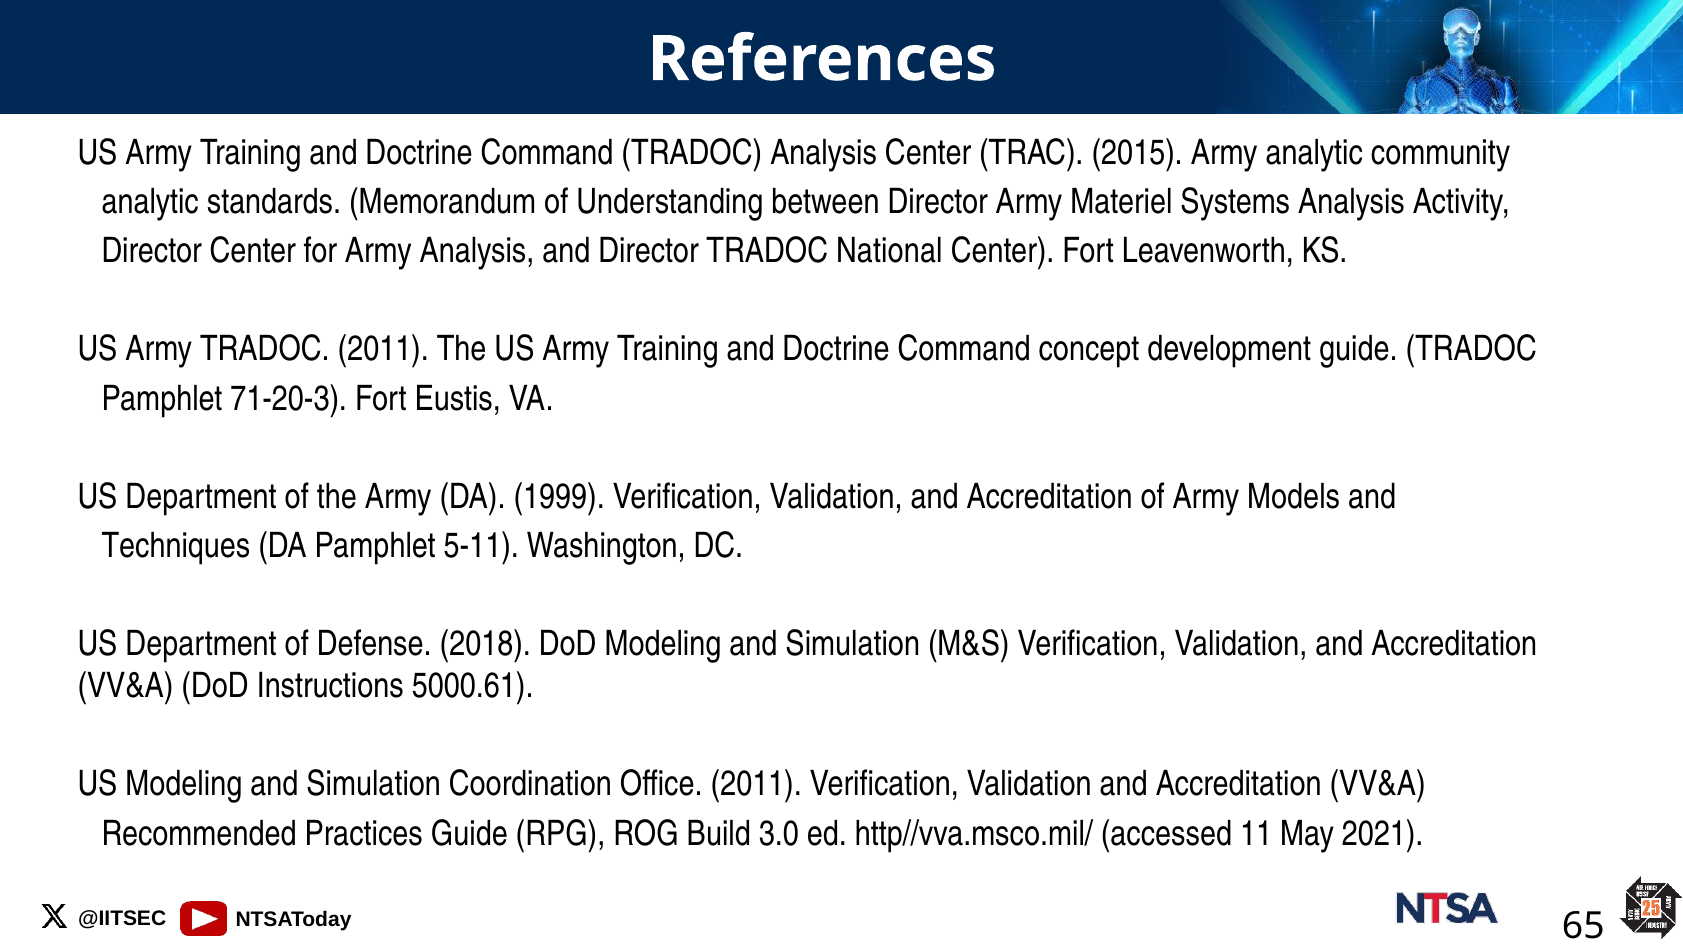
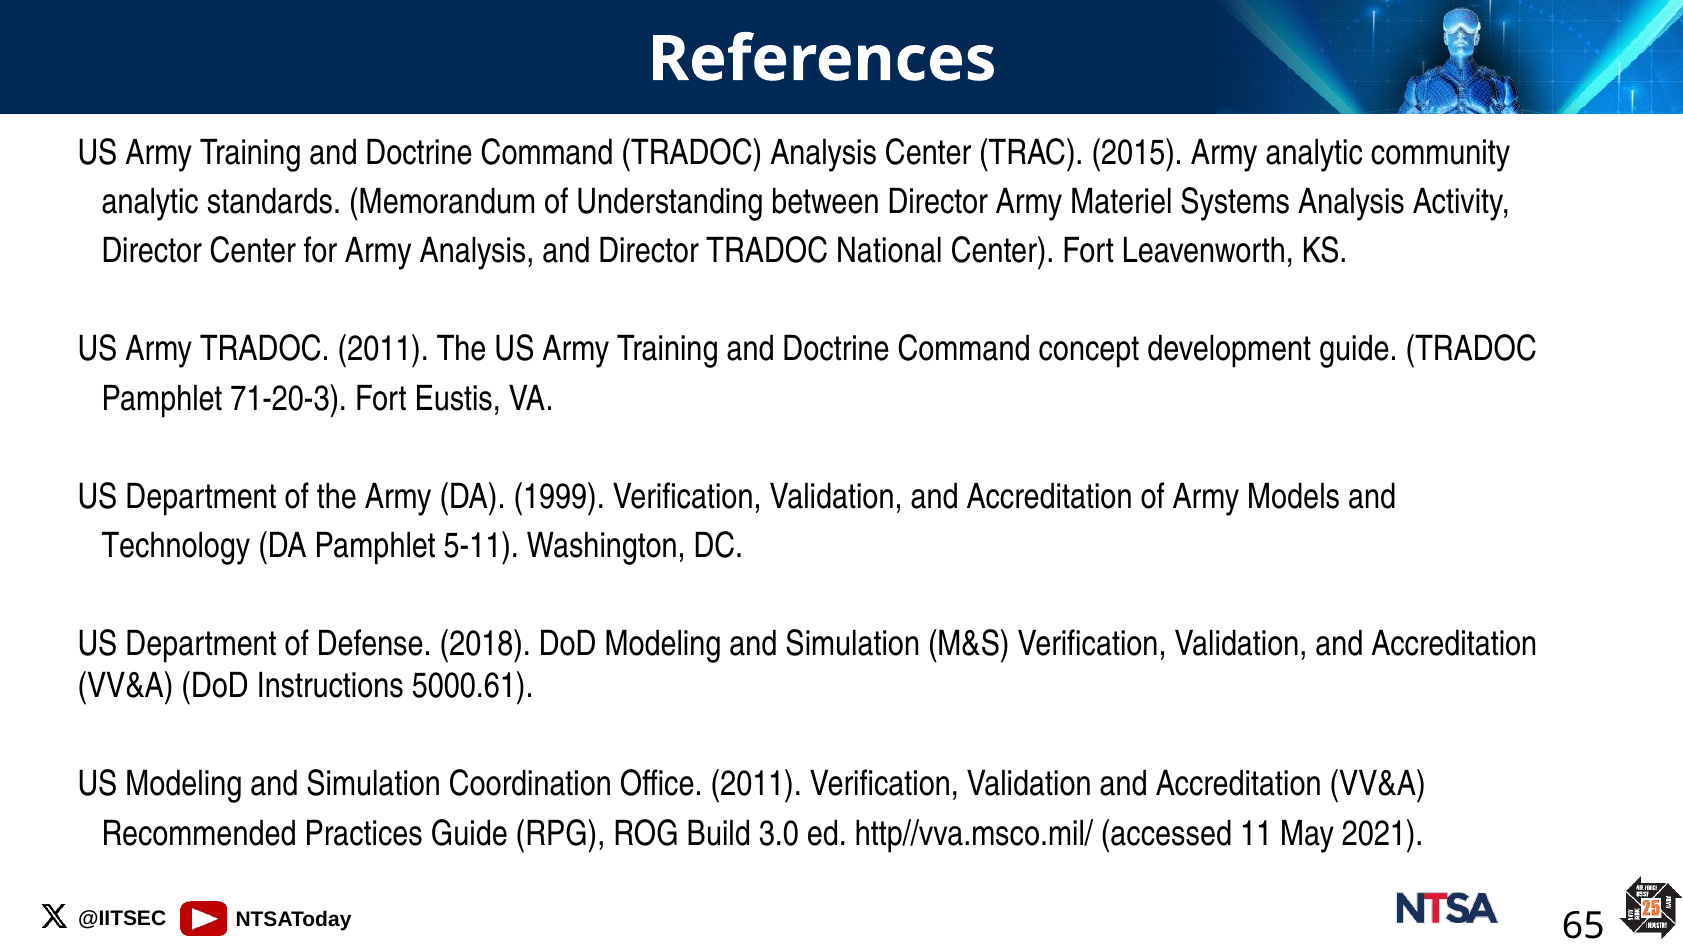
Techniques: Techniques -> Technology (176, 546)
